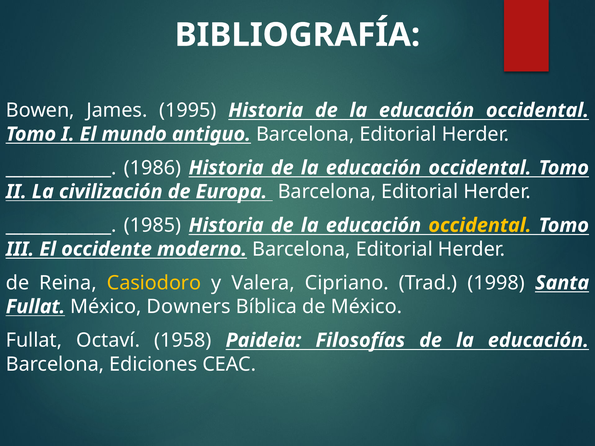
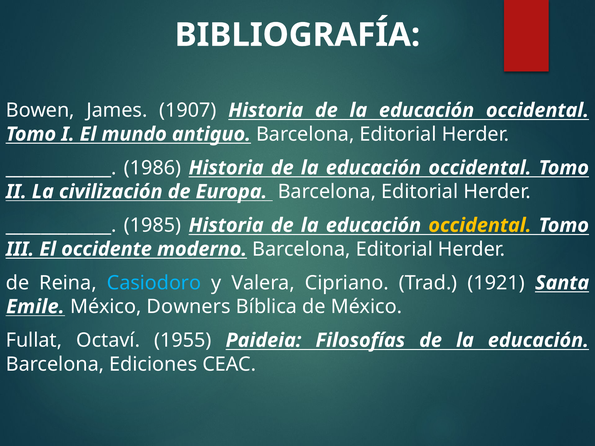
1995: 1995 -> 1907 (188, 110)
Casiodoro colour: yellow -> light blue (154, 283)
1998: 1998 -> 1921 (496, 283)
Fullat: Fullat -> Emile (35, 307)
1958: 1958 -> 1955 (183, 341)
